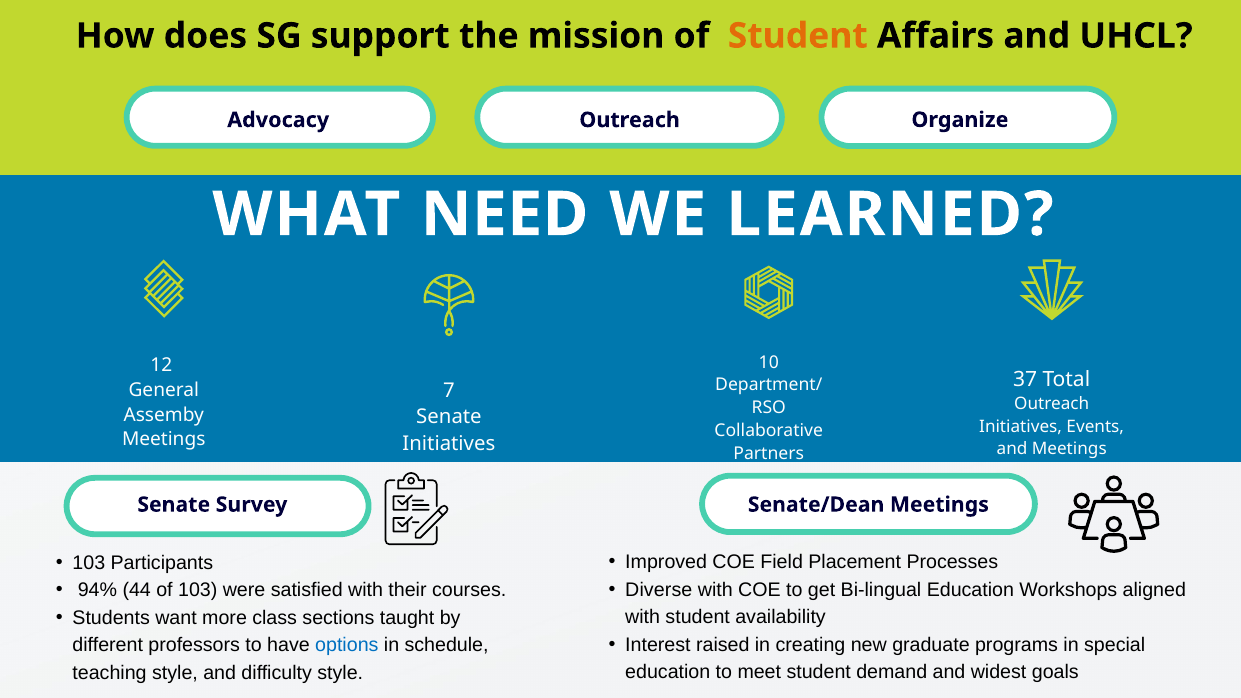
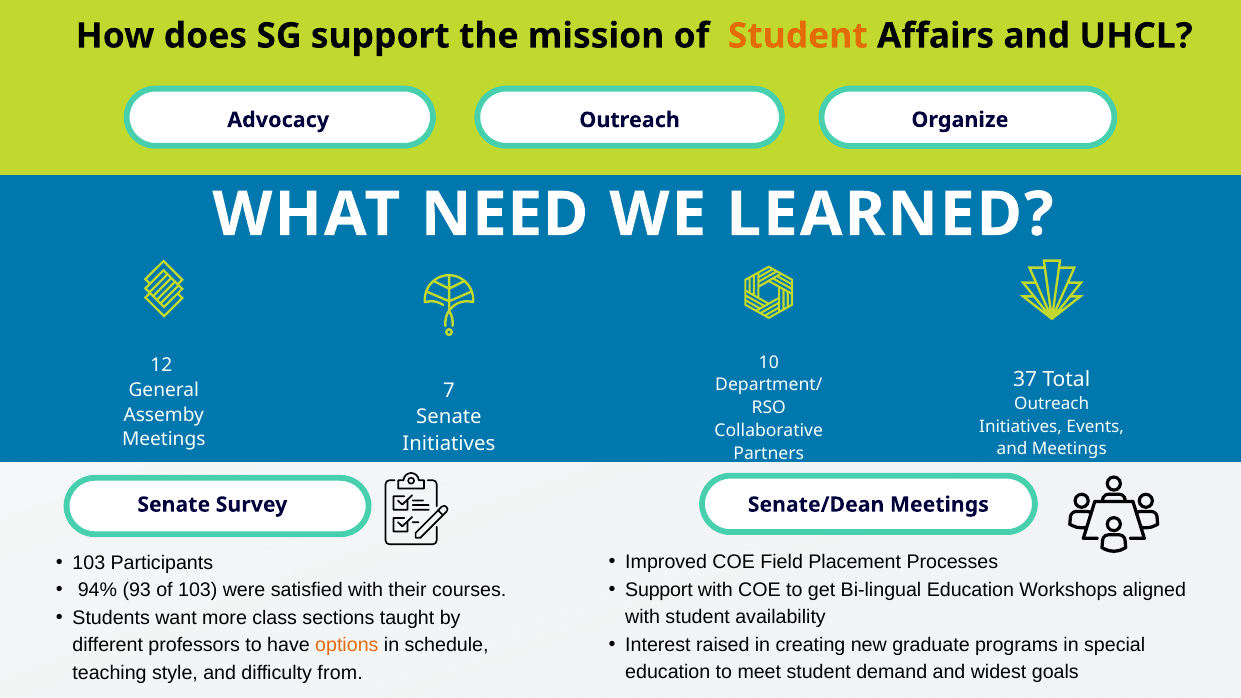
Diverse: Diverse -> Support (659, 590)
44: 44 -> 93 (137, 591)
options colour: blue -> orange (347, 646)
difficulty style: style -> from (340, 673)
